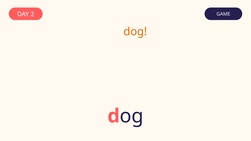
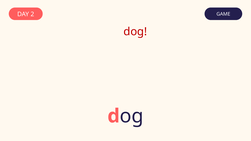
dog colour: orange -> red (135, 32)
